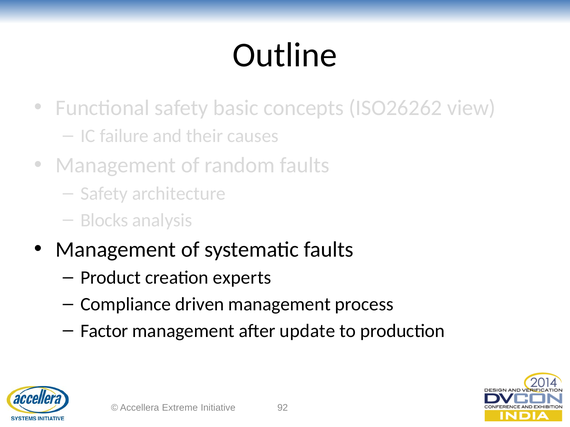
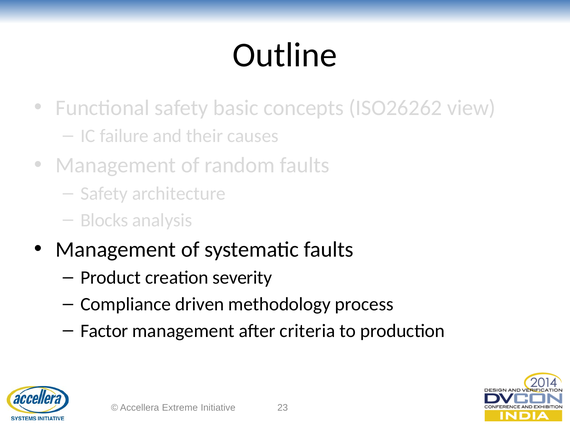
experts: experts -> severity (242, 278)
driven management: management -> methodology (280, 305)
update: update -> criteria (307, 331)
92: 92 -> 23 (283, 408)
